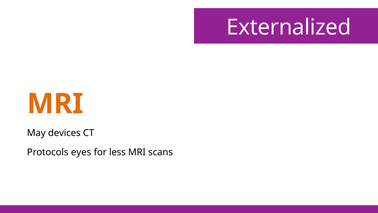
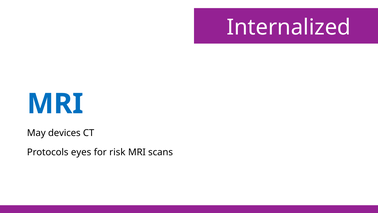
Externalized: Externalized -> Internalized (289, 27)
MRI colour: orange -> blue (55, 104)
less: less -> risk (117, 152)
